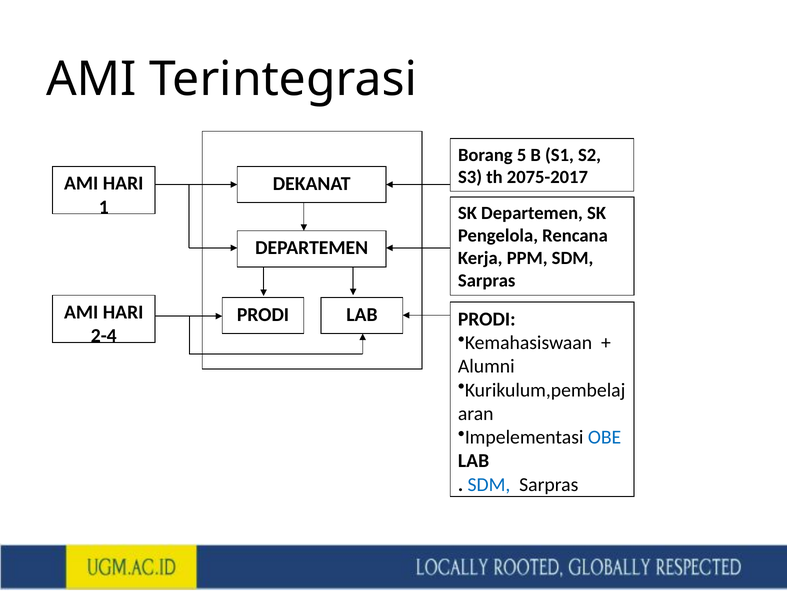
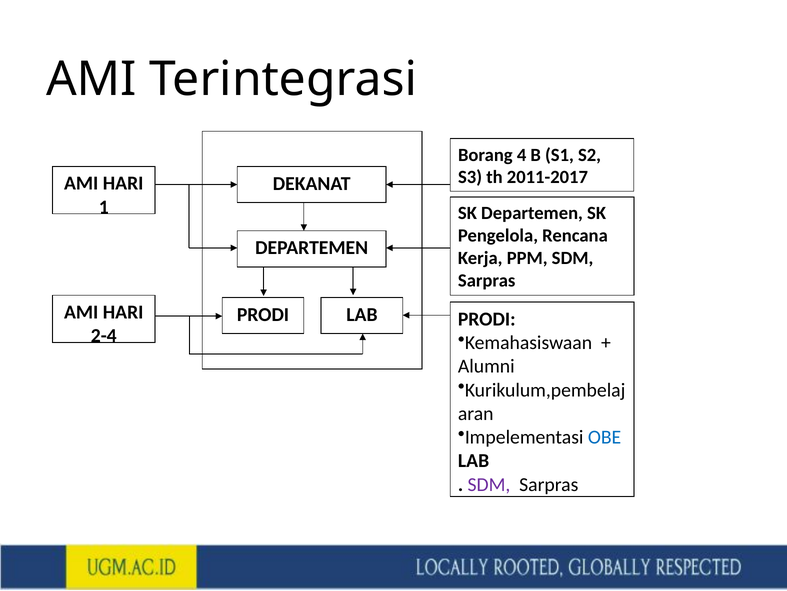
5: 5 -> 4 (522, 155)
2075-2017: 2075-2017 -> 2011-2017 (547, 177)
SDM colour: blue -> purple (489, 484)
